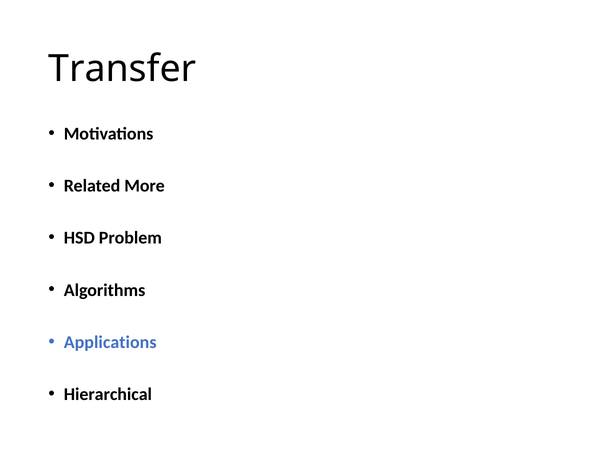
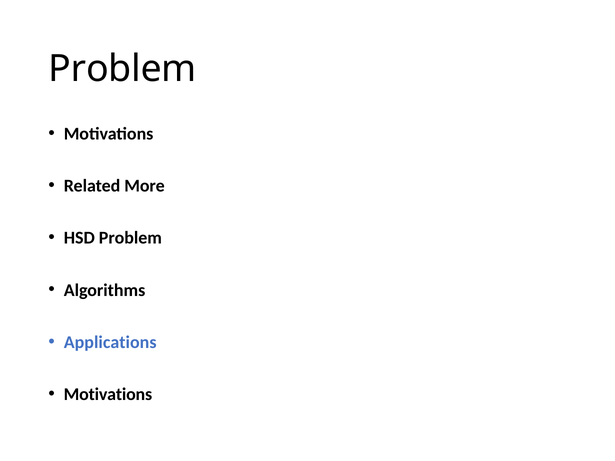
Transfer: Transfer -> Problem (123, 69)
Hierarchical: Hierarchical -> Motivations (108, 395)
